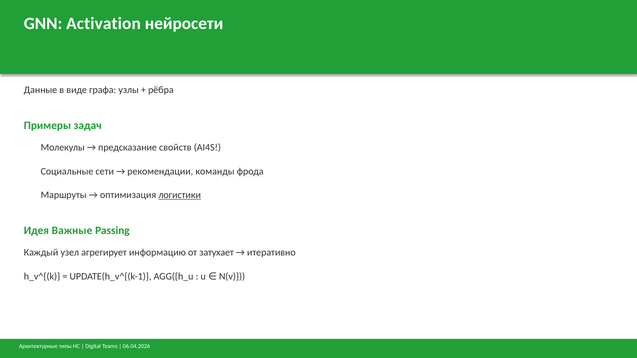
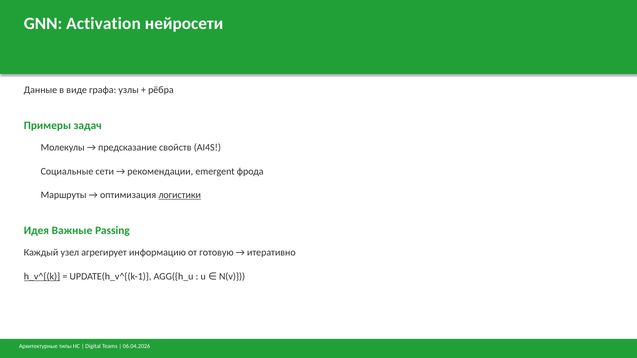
команды: команды -> emergent (215, 171)
затухает: затухает -> готовую (216, 253)
h_v^{(k underline: none -> present (42, 277)
